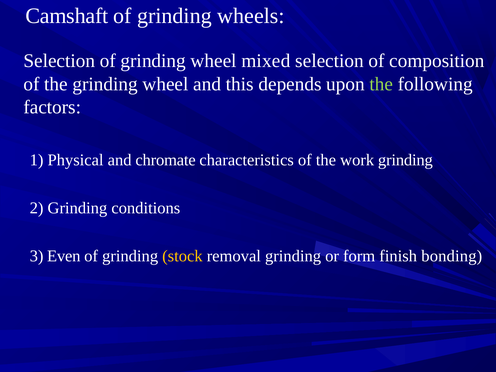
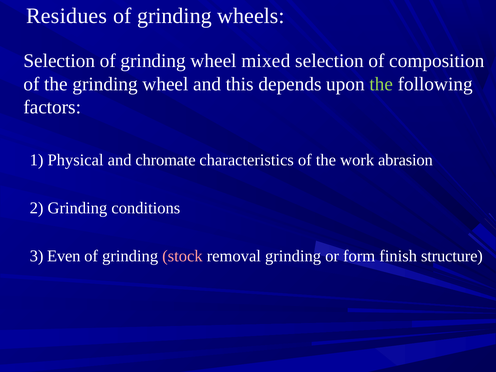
Camshaft: Camshaft -> Residues (67, 16)
work grinding: grinding -> abrasion (405, 160)
stock colour: yellow -> pink (182, 256)
bonding: bonding -> structure (452, 256)
